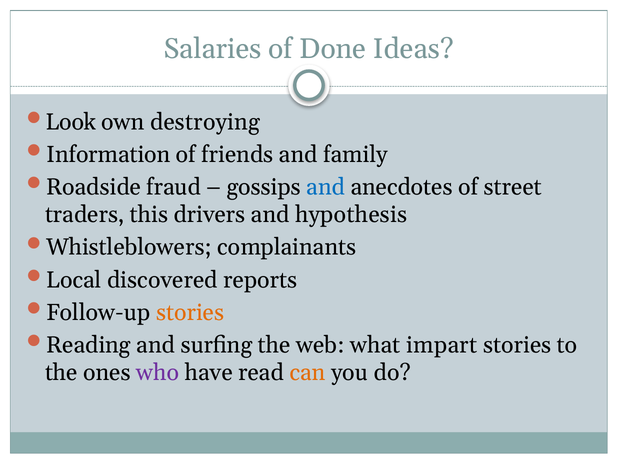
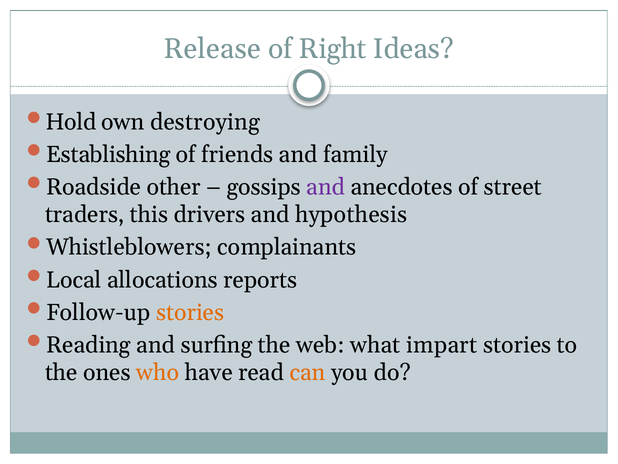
Salaries: Salaries -> Release (212, 49)
Done: Done -> Right (333, 49)
Look: Look -> Hold (71, 122)
Information: Information -> Establishing (108, 154)
fraud: fraud -> other (174, 187)
and colour: blue -> purple (326, 187)
discovered: discovered -> allocations (162, 280)
who colour: purple -> orange (158, 372)
